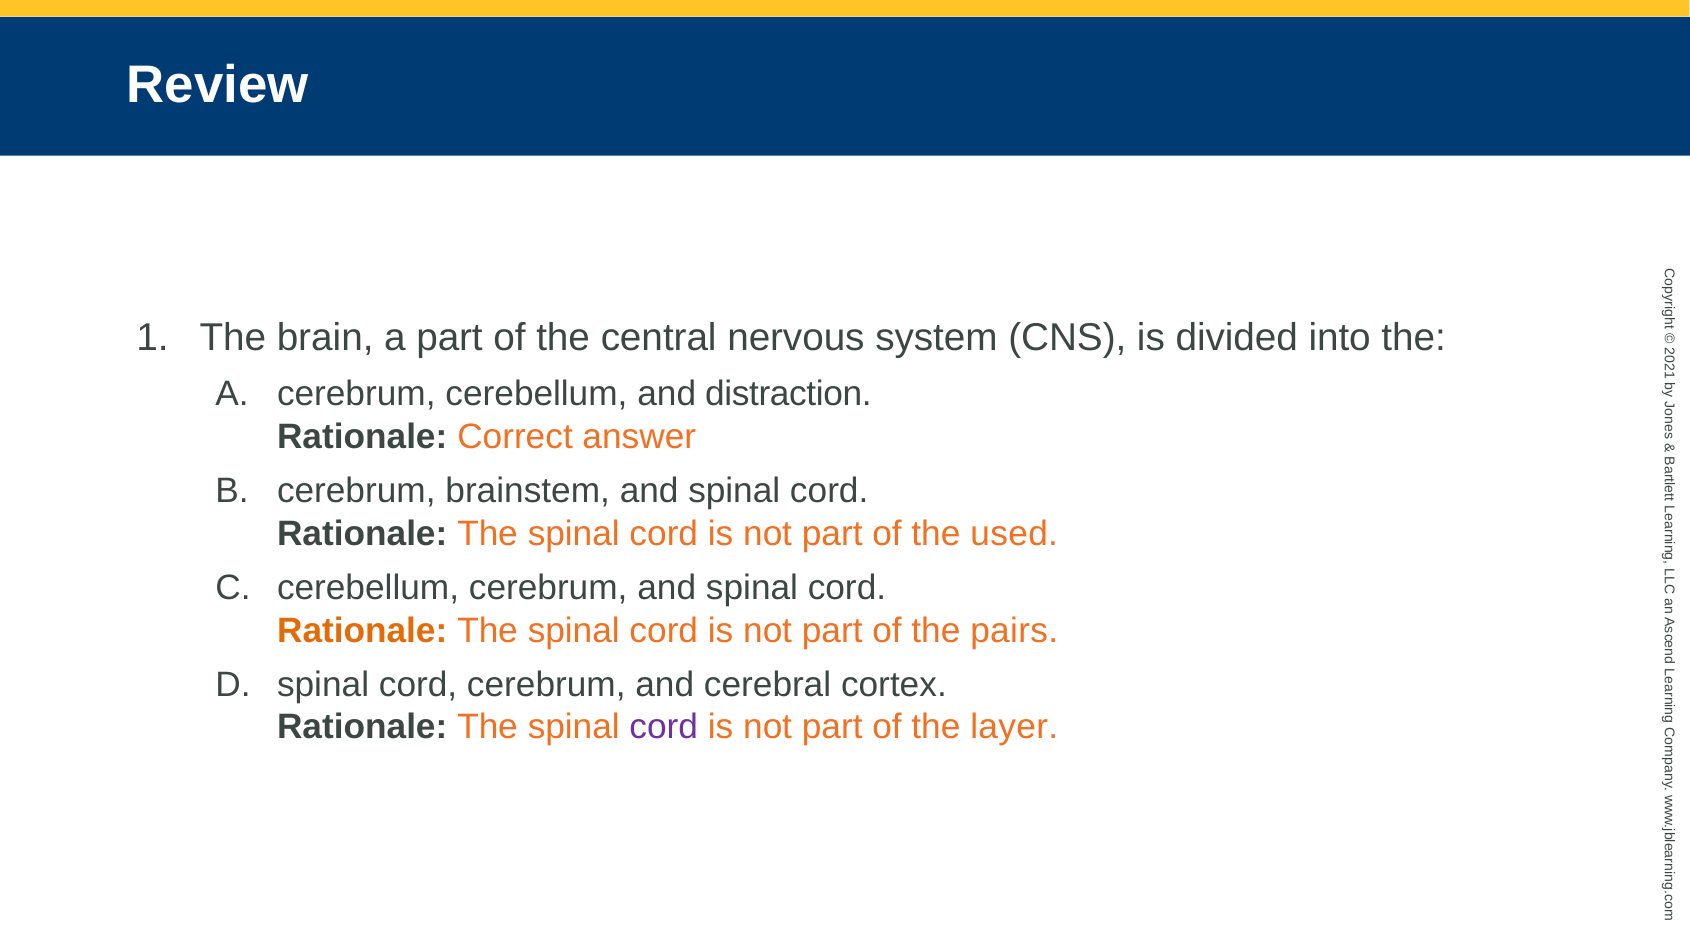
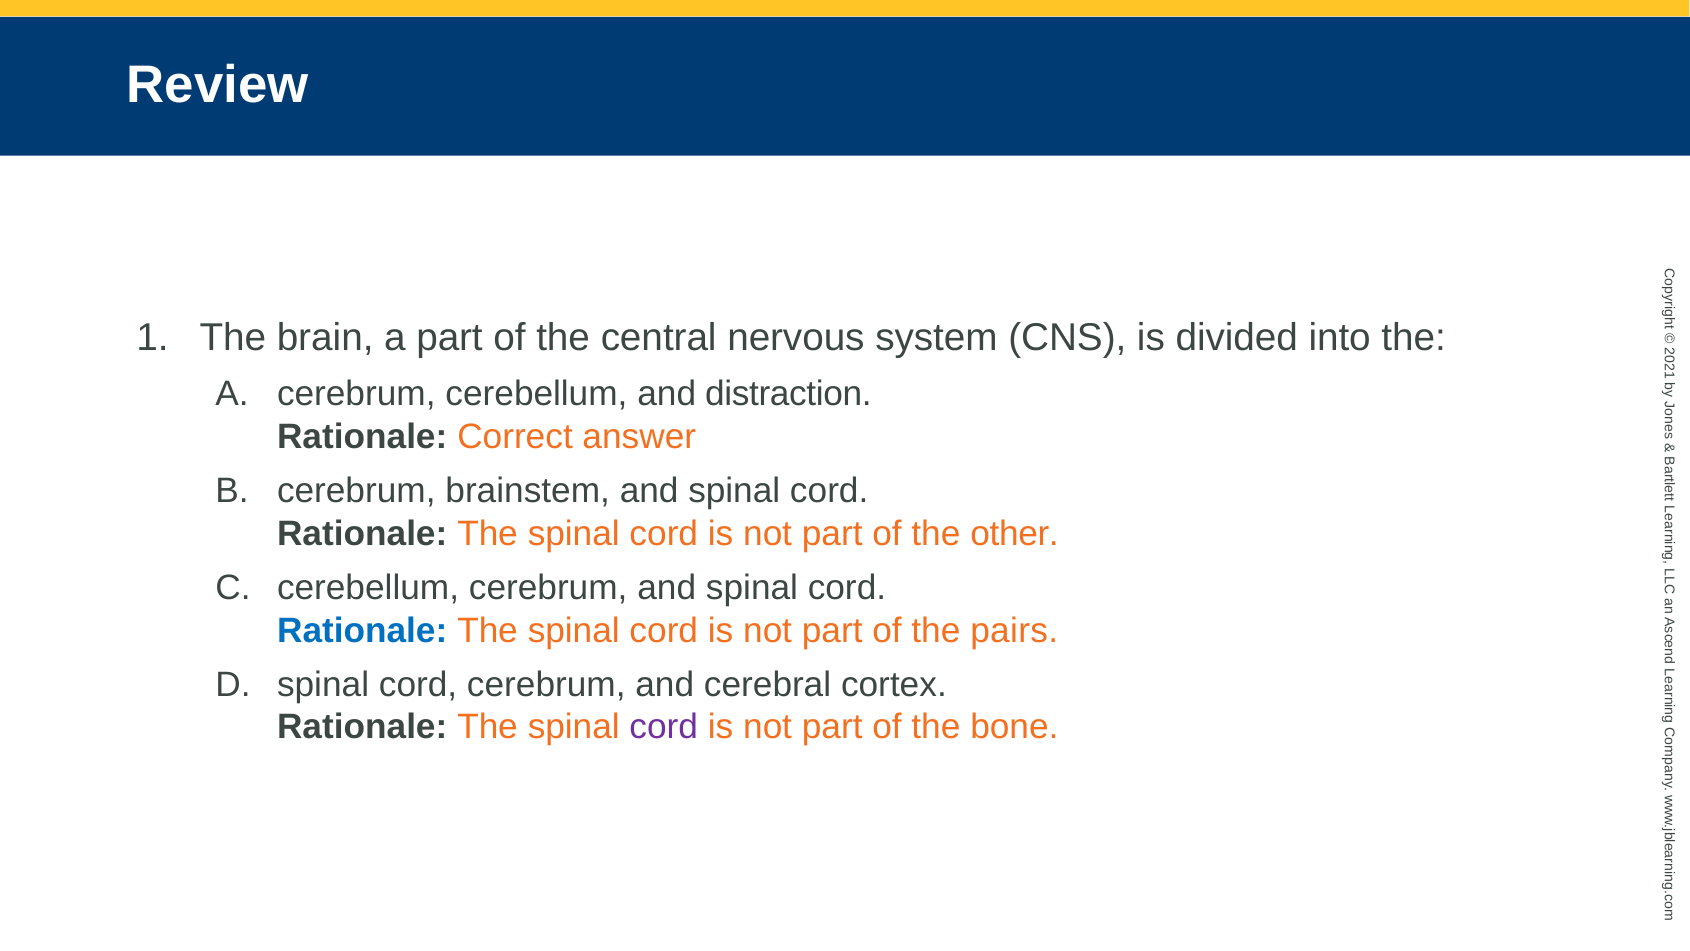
used: used -> other (1015, 533)
Rationale colour: orange -> blue (362, 630)
layer: layer -> bone (1014, 727)
